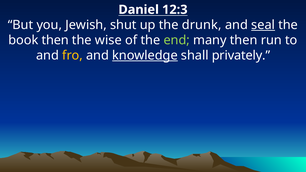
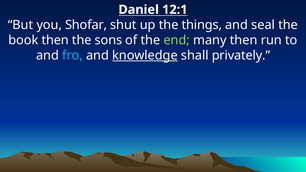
12:3: 12:3 -> 12:1 (175, 10)
Jewish: Jewish -> Shofar (86, 25)
drunk: drunk -> things (202, 25)
seal underline: present -> none (263, 25)
wise: wise -> sons (108, 40)
fro colour: yellow -> light blue (73, 56)
